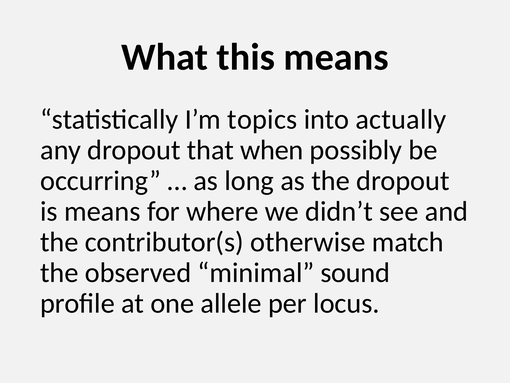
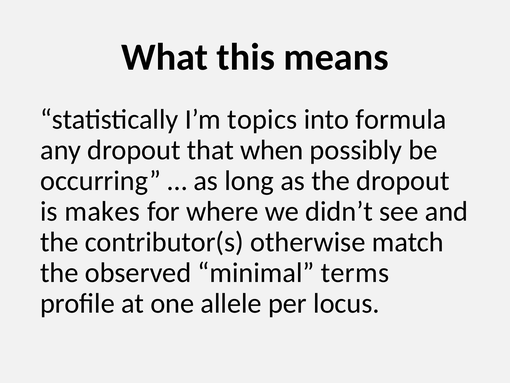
actually: actually -> formula (401, 119)
is means: means -> makes (102, 211)
sound: sound -> terms (355, 272)
